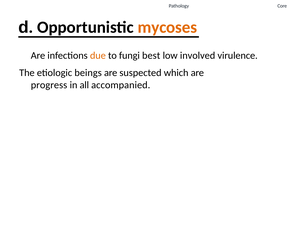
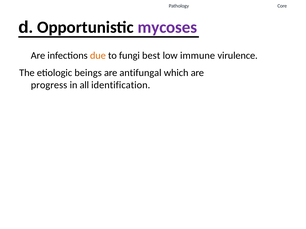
mycoses colour: orange -> purple (167, 27)
involved: involved -> immune (198, 56)
suspected: suspected -> antifungal (140, 73)
accompanied: accompanied -> identification (121, 85)
